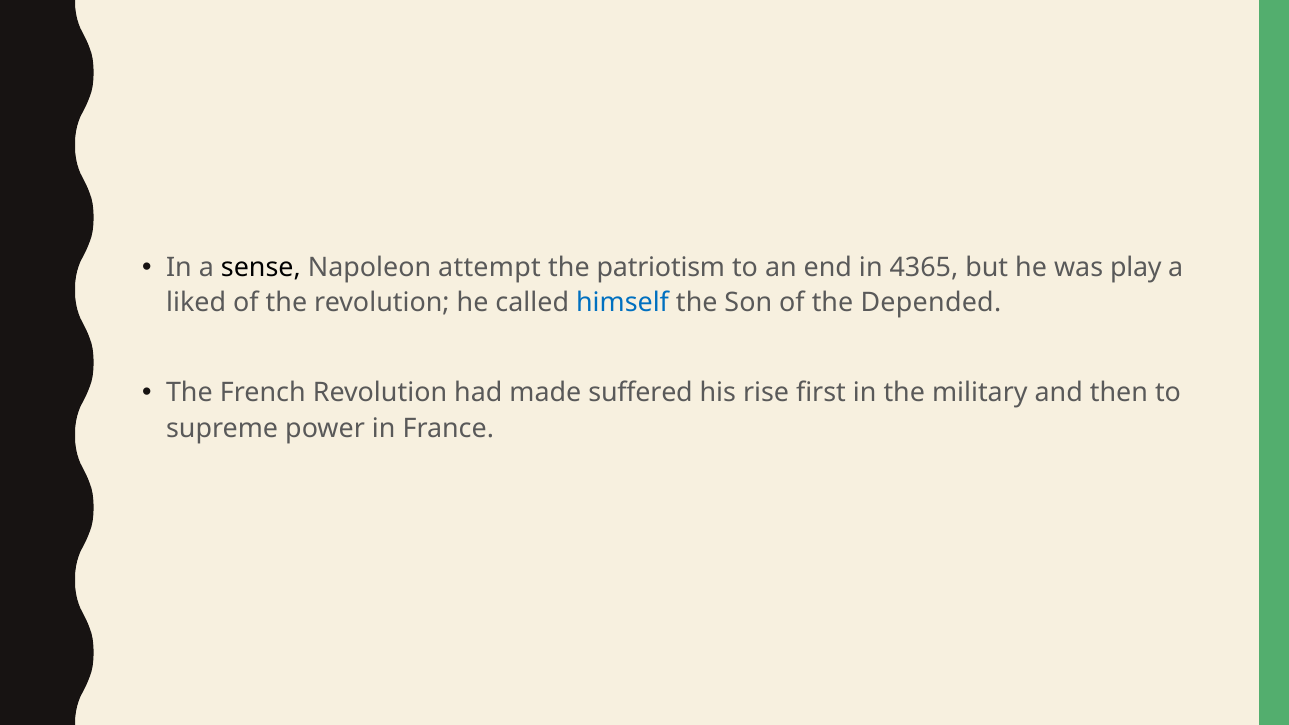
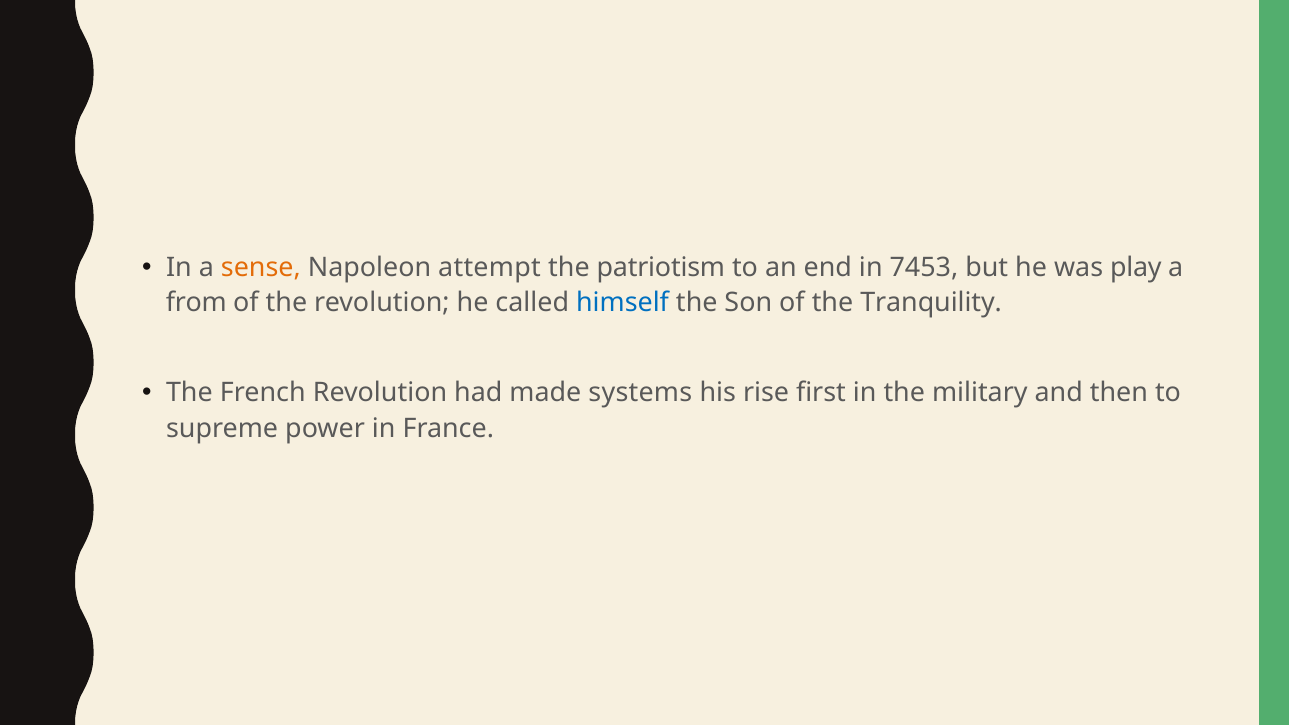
sense colour: black -> orange (261, 268)
4365: 4365 -> 7453 (924, 268)
liked: liked -> from (196, 303)
Depended: Depended -> Tranquility (931, 303)
suffered: suffered -> systems (640, 393)
